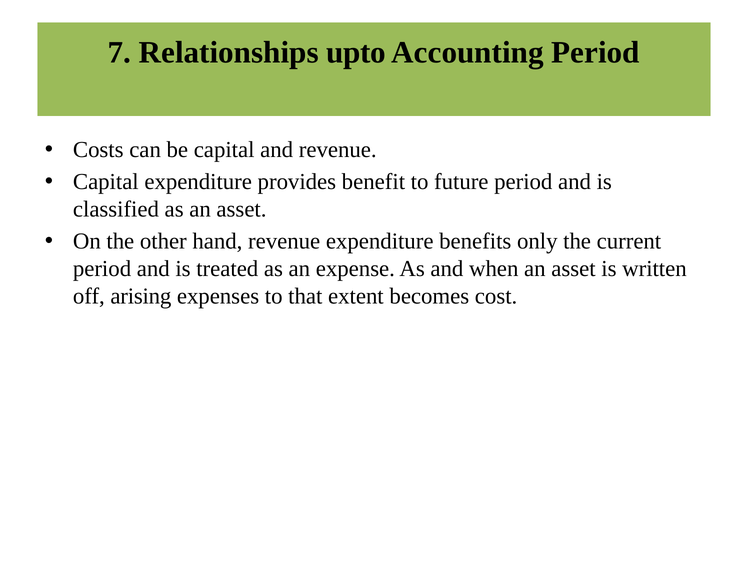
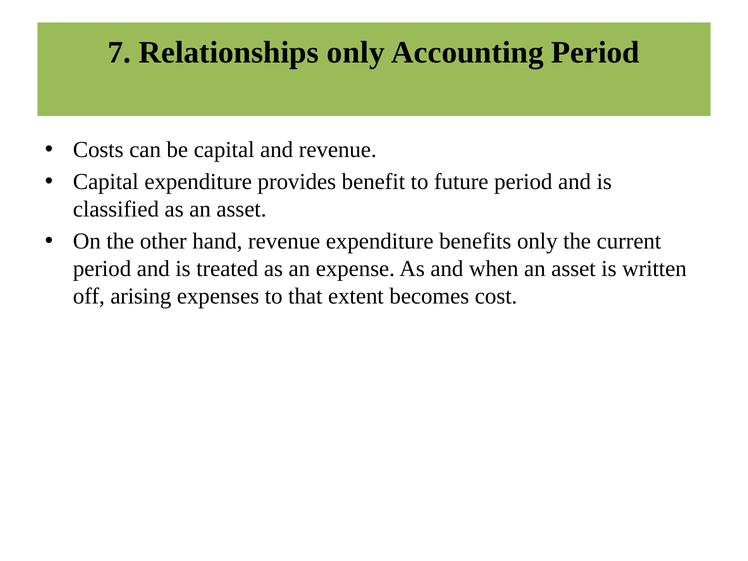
Relationships upto: upto -> only (356, 53)
